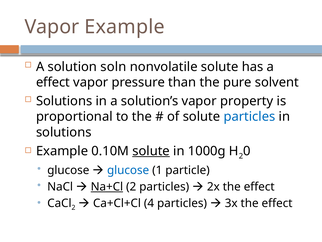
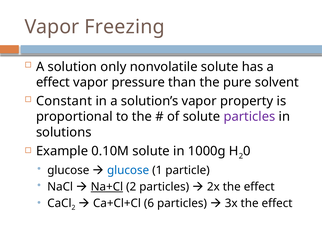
Vapor Example: Example -> Freezing (125, 27)
soln: soln -> only (113, 67)
Solutions: Solutions -> Constant (64, 101)
particles colour: blue -> purple (249, 116)
solute underline: present -> none (151, 151)
4: 4 -> 6 (149, 203)
